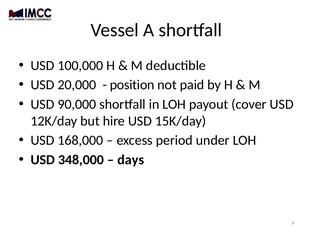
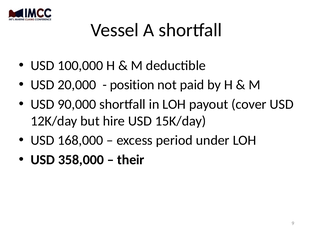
348,000: 348,000 -> 358,000 (81, 160)
days: days -> their (131, 160)
